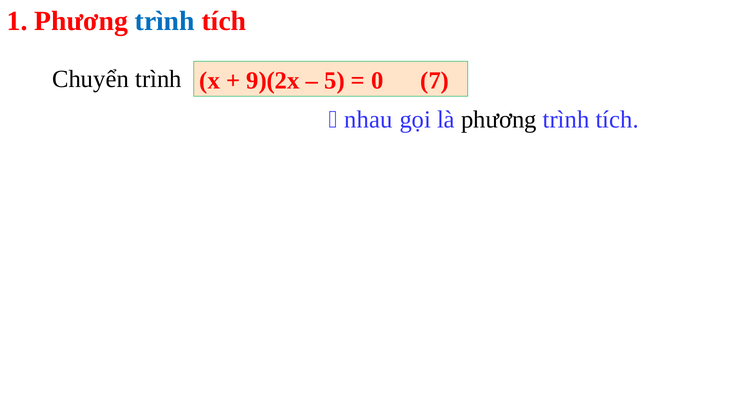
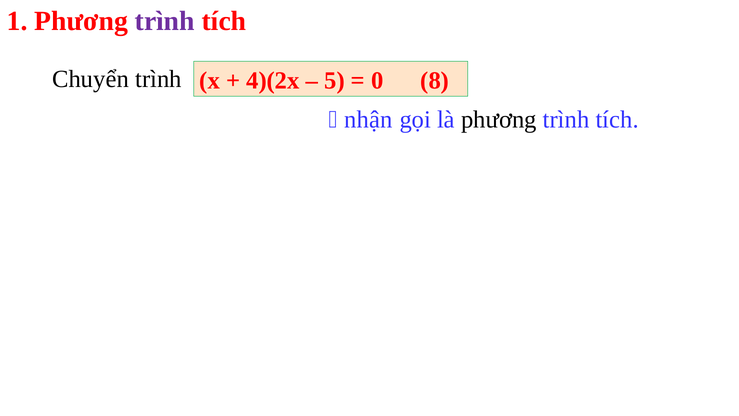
trình colour: blue -> purple (165, 21)
9)(2x: 9)(2x -> 4)(2x (273, 80)
7: 7 -> 8 (435, 80)
nhau: nhau -> nhận (368, 120)
